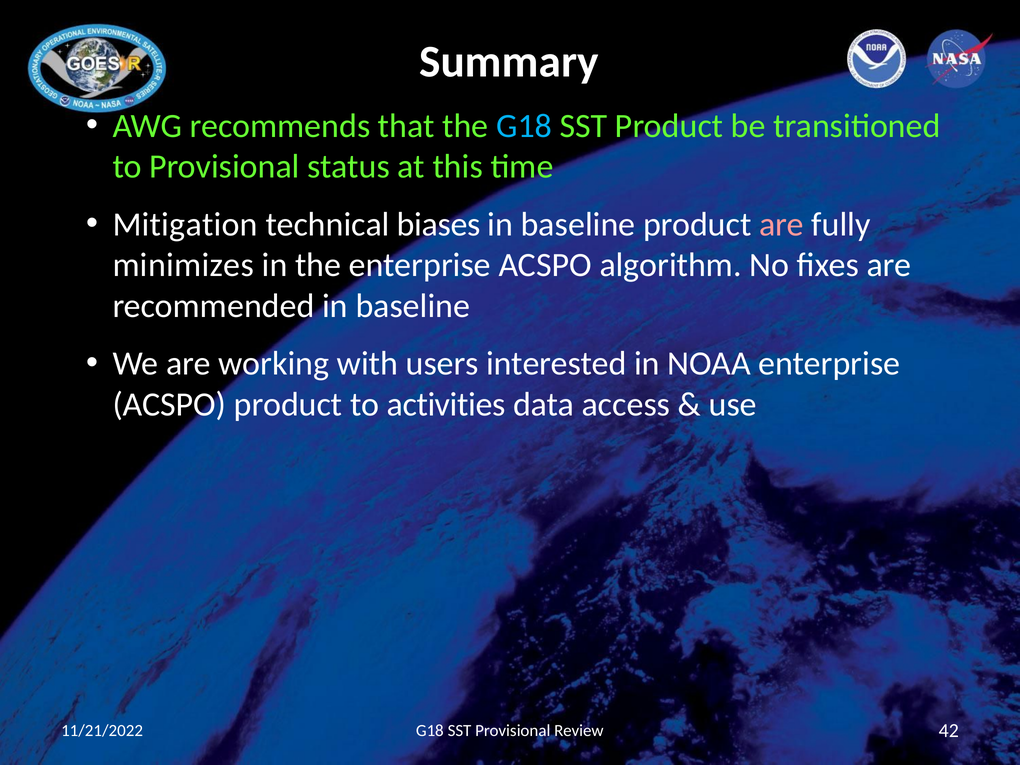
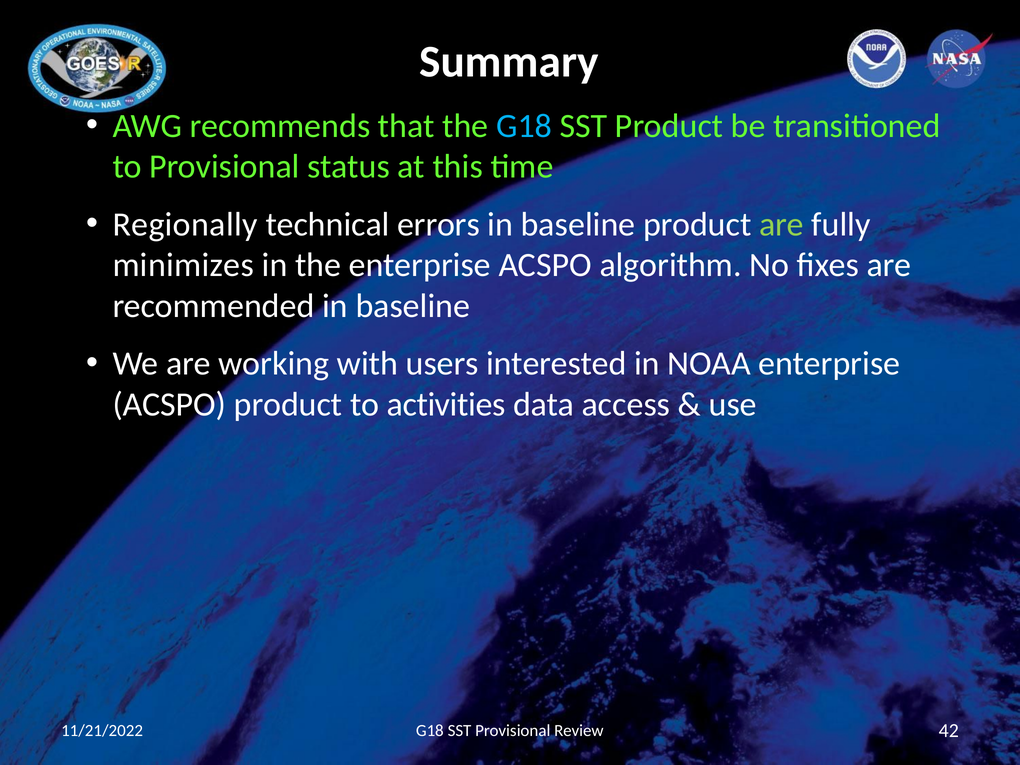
Mitigation: Mitigation -> Regionally (185, 224)
biases: biases -> errors (439, 224)
are colour: pink -> light green (782, 224)
